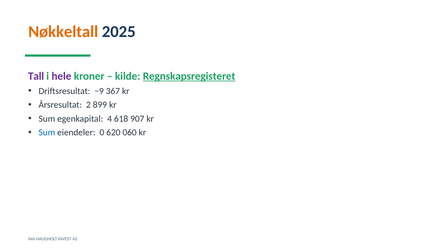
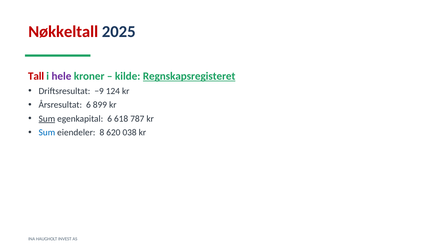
Nøkkeltall colour: orange -> red (63, 32)
Tall colour: purple -> red (36, 76)
367: 367 -> 124 (113, 91)
Årsresultat 2: 2 -> 6 (88, 105)
Sum underline: none -> present (47, 119)
egenkapital 4: 4 -> 6 (110, 119)
907: 907 -> 787 (137, 119)
0: 0 -> 8 (102, 133)
060: 060 -> 038 (130, 133)
